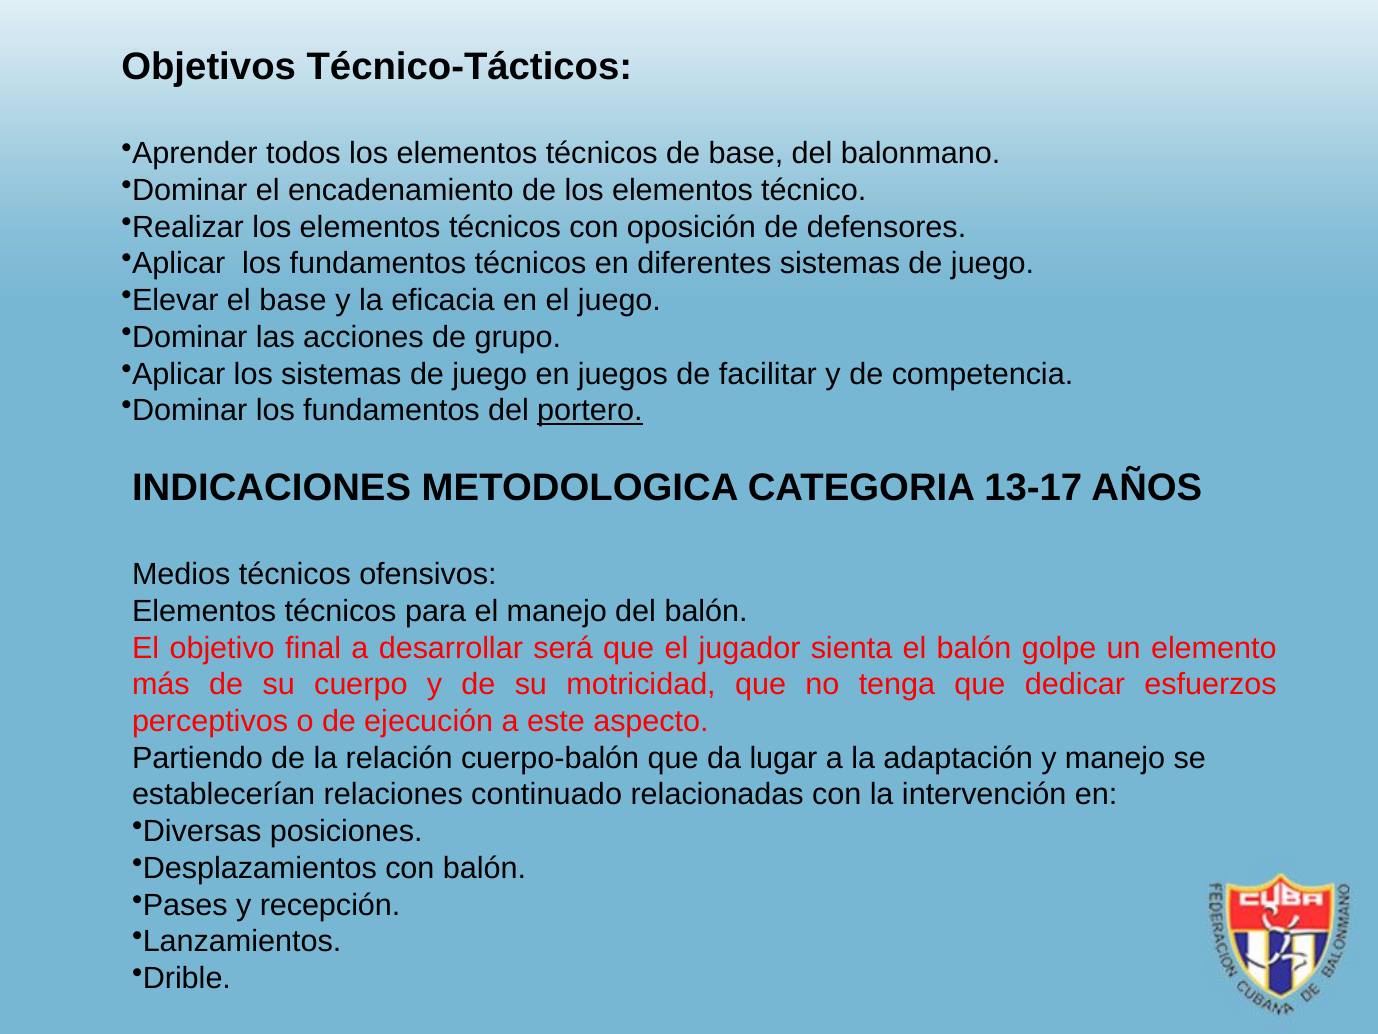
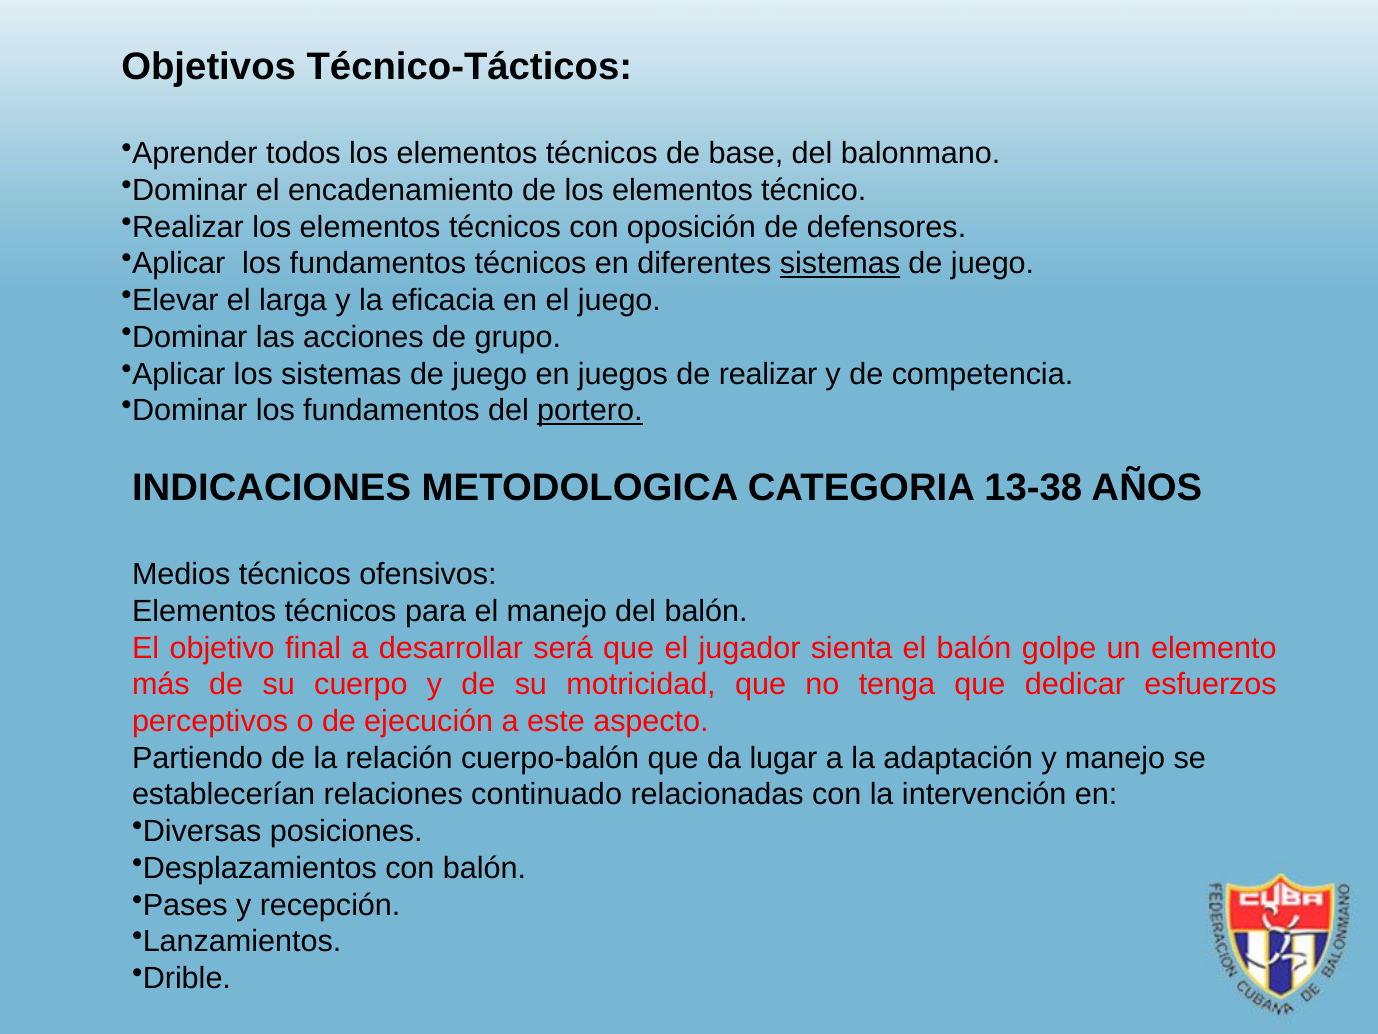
sistemas underline: none -> present (840, 264)
el base: base -> larga (293, 300)
de facilitar: facilitar -> realizar (768, 374)
13-17: 13-17 -> 13-38 (1033, 487)
